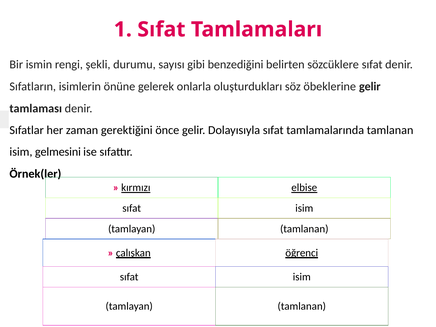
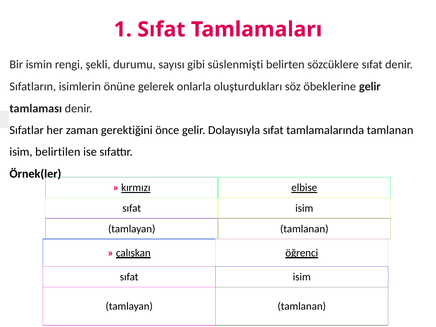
benzediğini: benzediğini -> süslenmişti (235, 64)
gelmesini: gelmesini -> belirtilen (58, 152)
